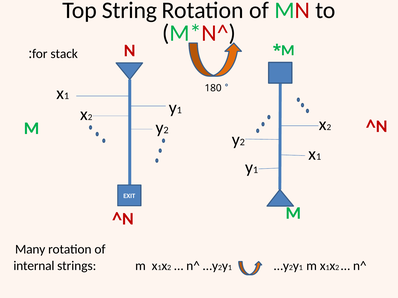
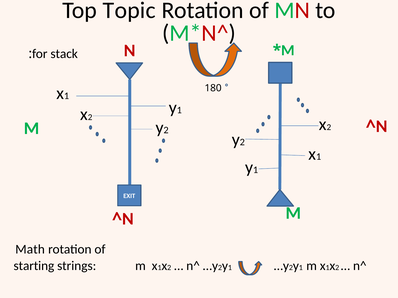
String: String -> Topic (129, 10)
Many: Many -> Math (30, 250)
internal: internal -> starting (34, 266)
